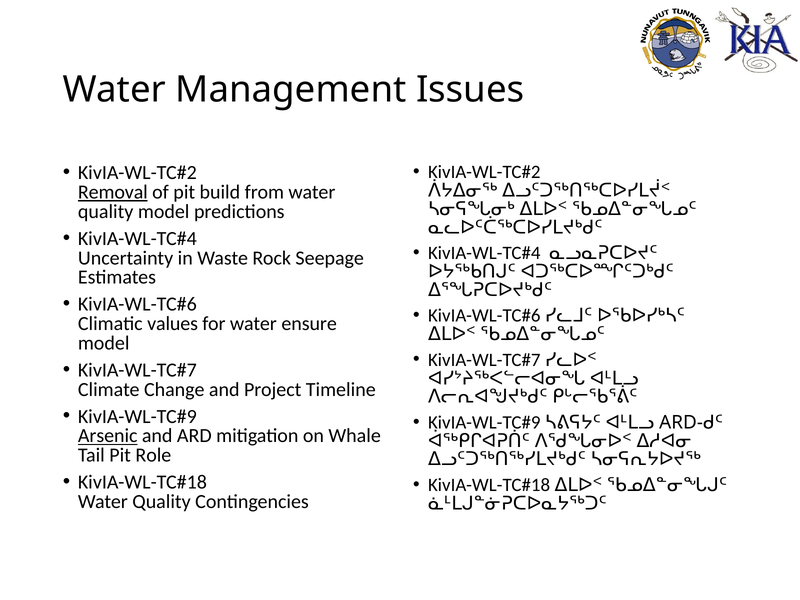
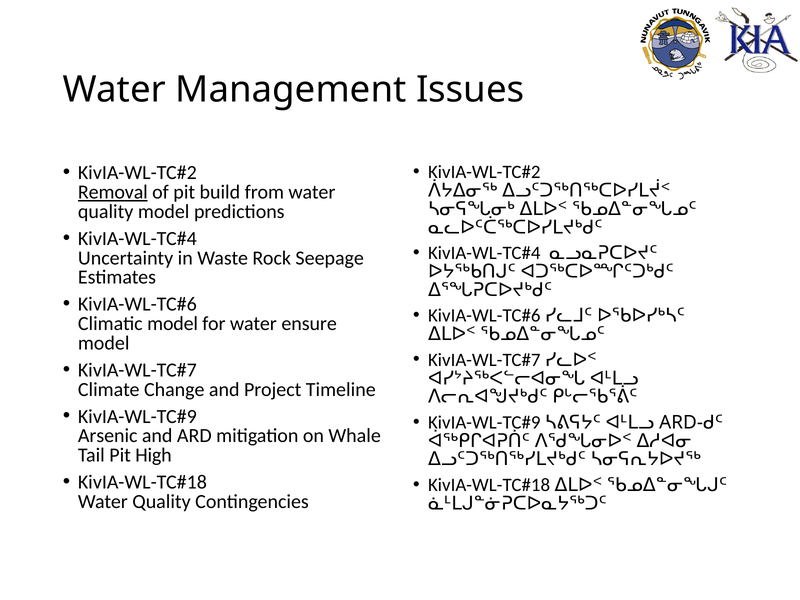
Climatic values: values -> model (173, 324)
Arsenic underline: present -> none (108, 436)
Role: Role -> High (153, 455)
